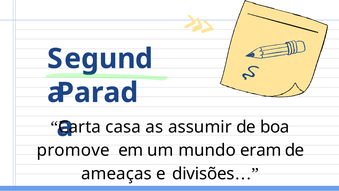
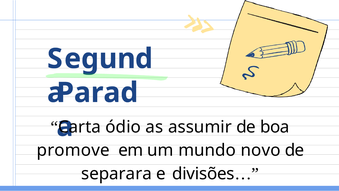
casa: casa -> ódio (123, 127)
eram: eram -> novo (261, 150)
ameaças: ameaças -> separara (116, 174)
